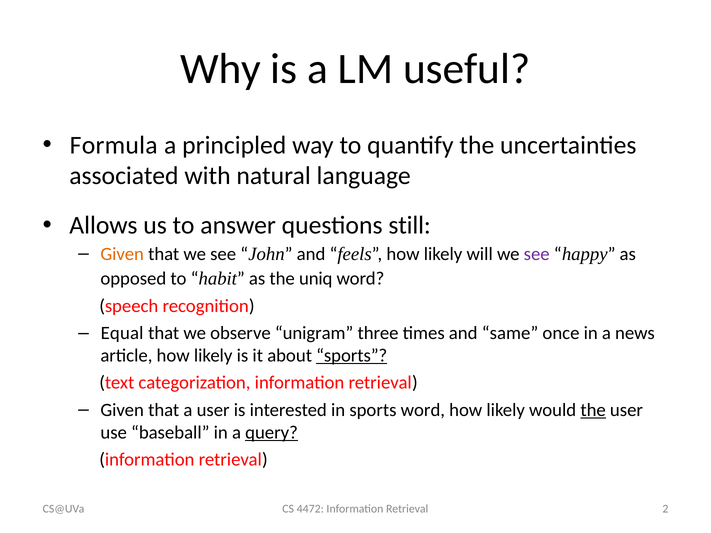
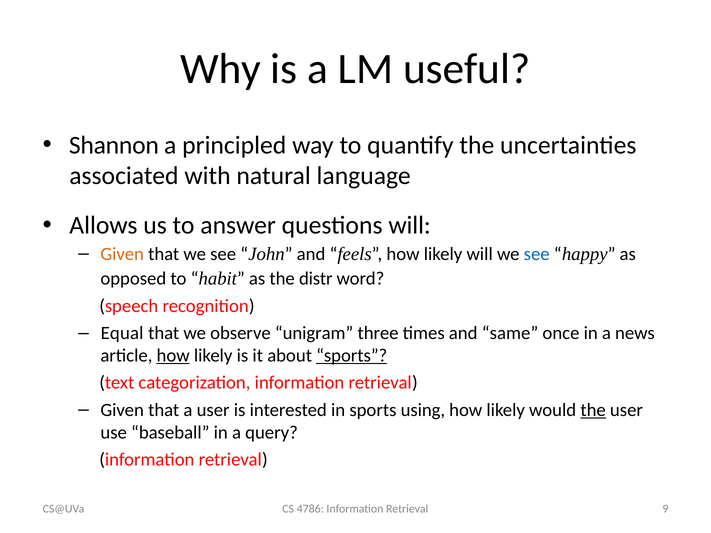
Formula: Formula -> Shannon (114, 145)
questions still: still -> will (410, 226)
see colour: purple -> blue (537, 254)
uniq: uniq -> distr (316, 279)
how underline: none -> present (173, 356)
sports word: word -> using (423, 410)
query underline: present -> none (272, 433)
4472: 4472 -> 4786 (310, 509)
2: 2 -> 9 (665, 509)
